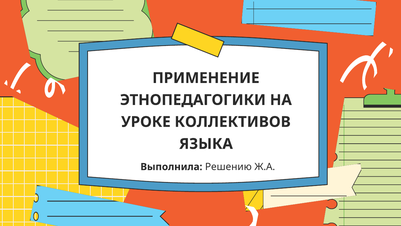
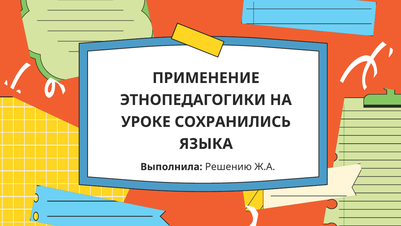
КОЛЛЕКТИВОВ: КОЛЛЕКТИВОВ -> СОХРАНИЛИСЬ (233, 122)
